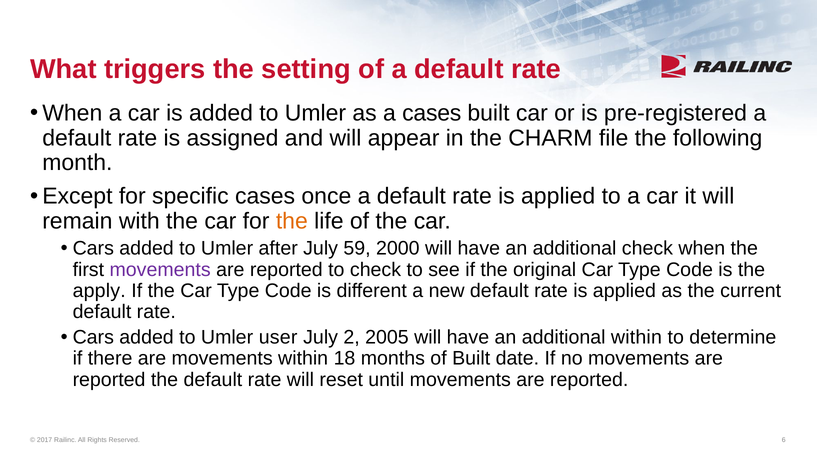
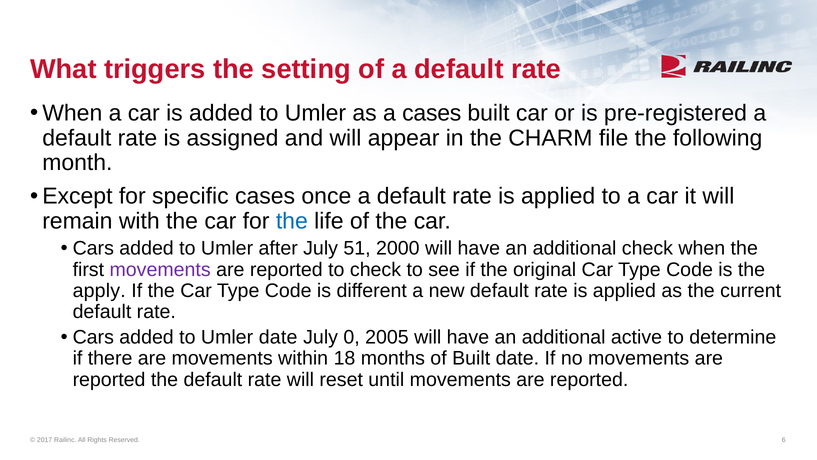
the colour: orange -> blue (292, 221)
59: 59 -> 51 (357, 248)
Umler user: user -> date (278, 337)
2: 2 -> 0 (352, 337)
additional within: within -> active (637, 337)
